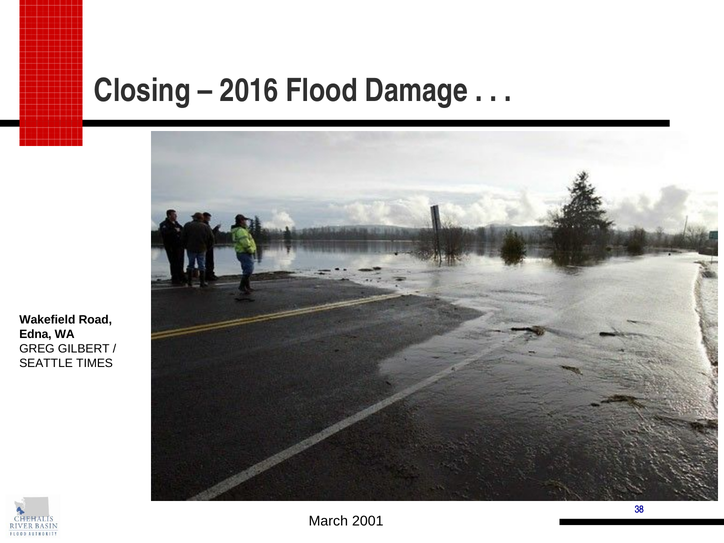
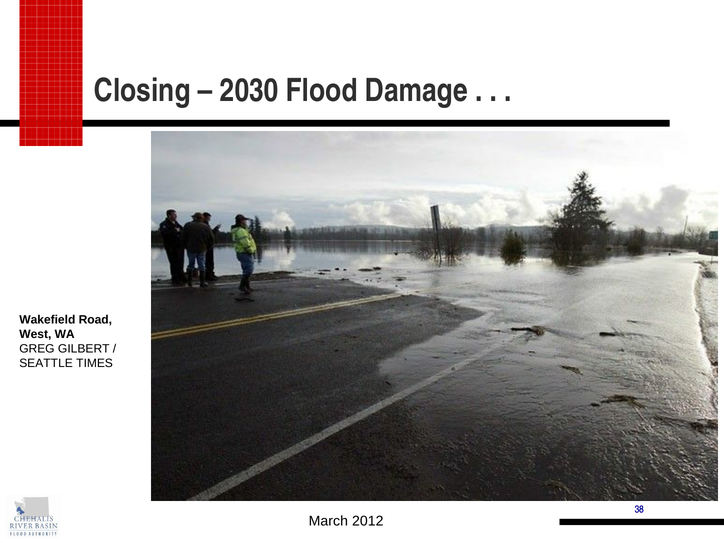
2016: 2016 -> 2030 (249, 90)
Edna: Edna -> West (35, 334)
2001: 2001 -> 2012 (368, 521)
